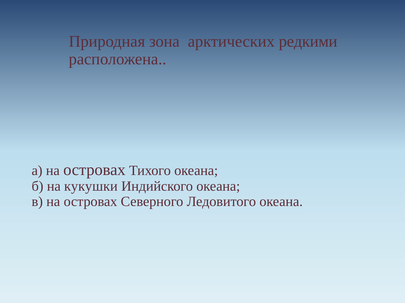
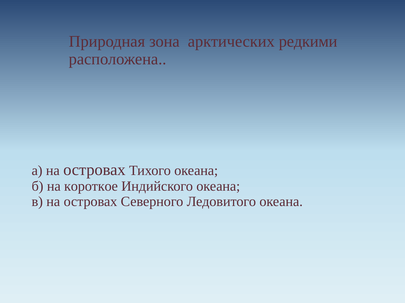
кукушки: кукушки -> короткое (91, 187)
